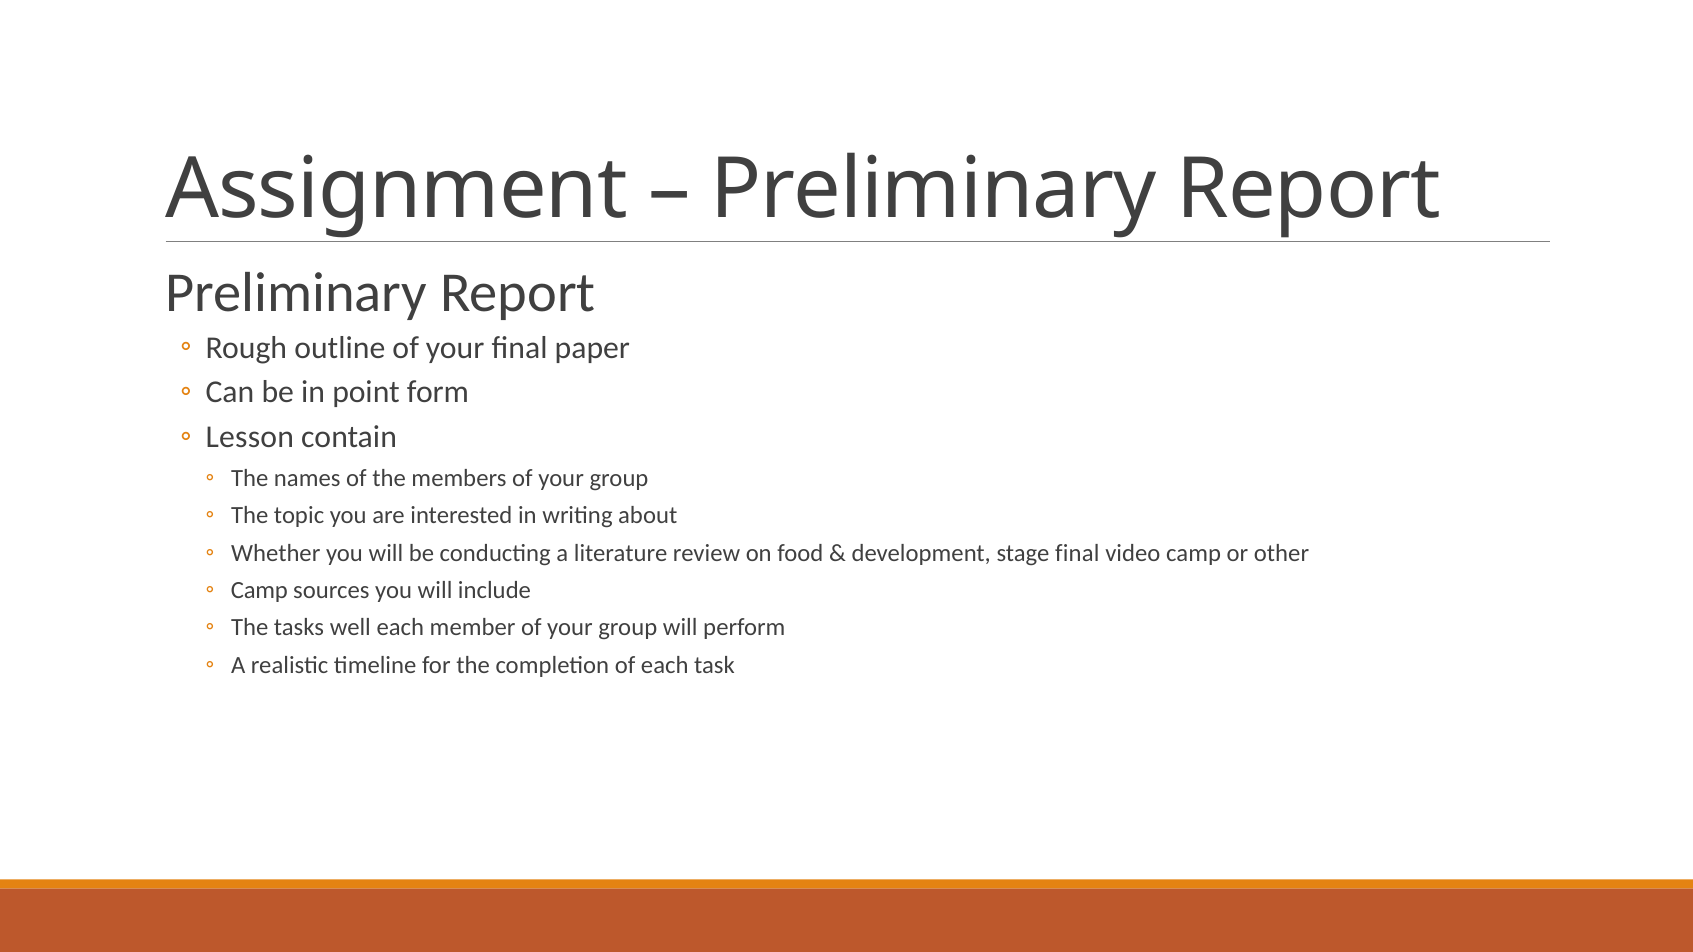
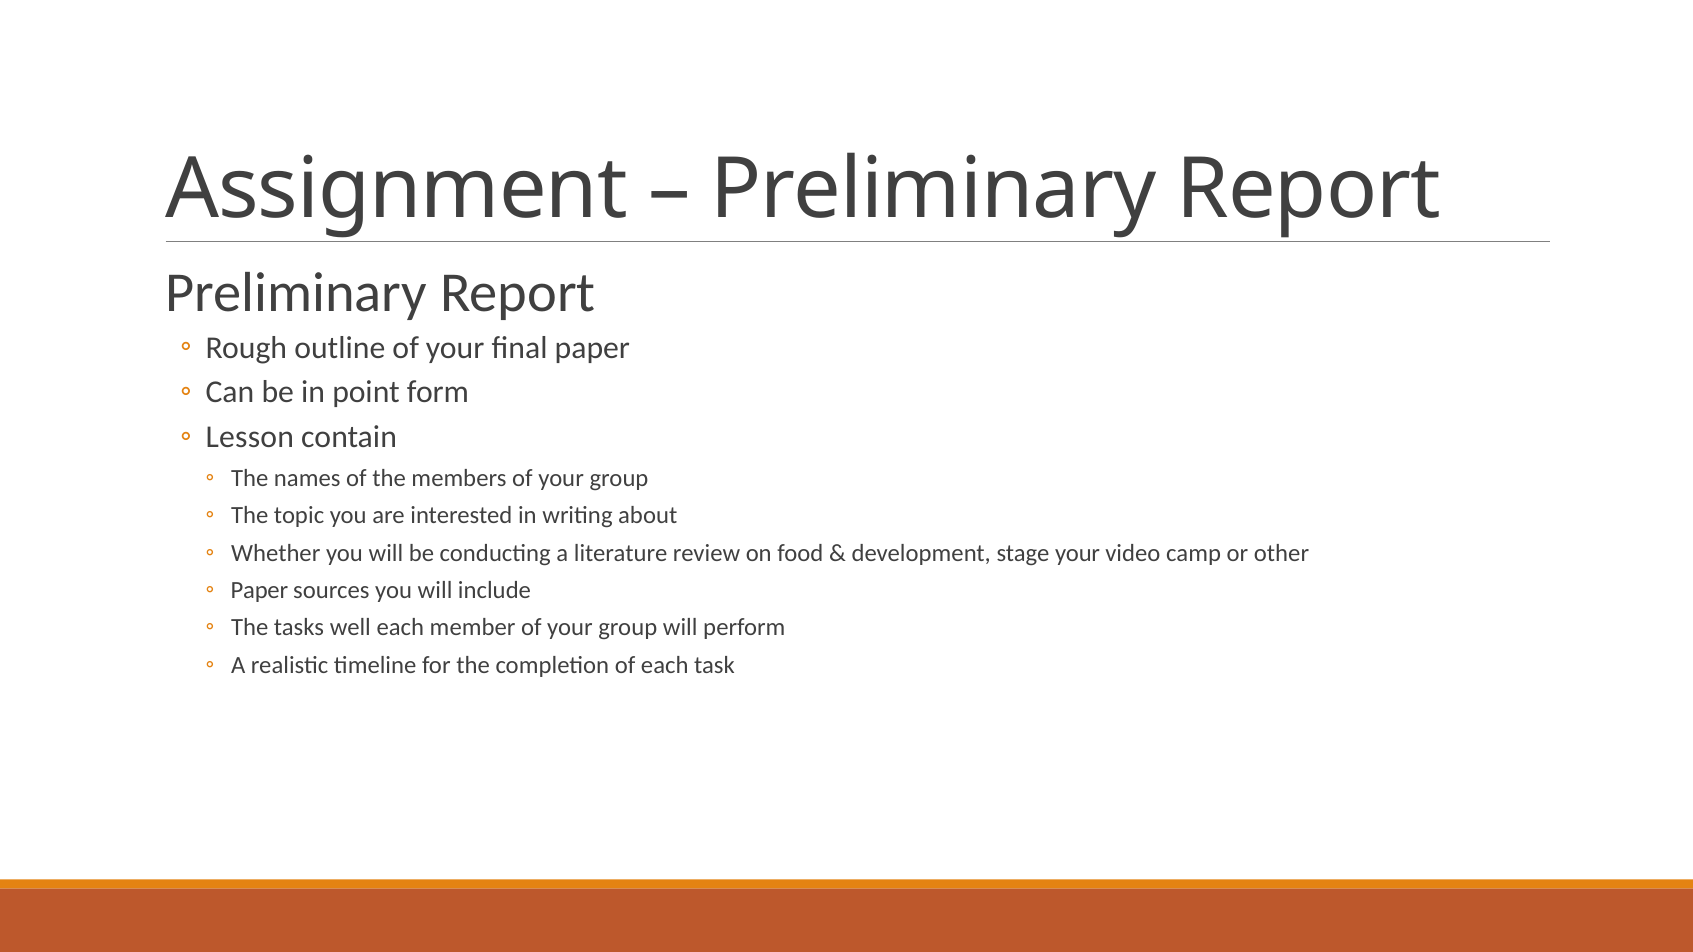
stage final: final -> your (1078, 553)
Camp: Camp -> Paper (259, 591)
